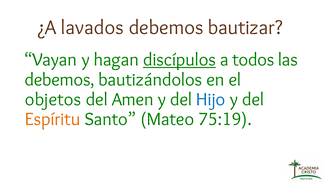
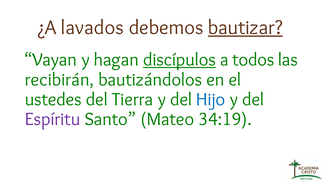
bautizar underline: none -> present (245, 27)
debemos: debemos -> recibirán (59, 79)
objetos: objetos -> ustedes (53, 99)
Amen: Amen -> Tierra (133, 99)
Espíritu colour: orange -> purple (53, 119)
75:19: 75:19 -> 34:19 (225, 119)
